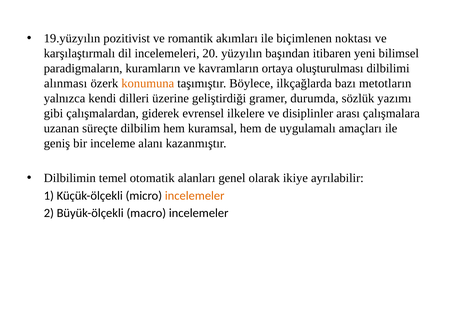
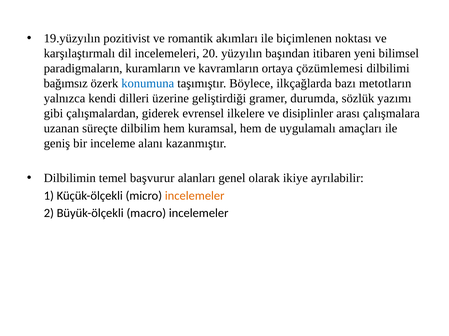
oluşturulması: oluşturulması -> çözümlemesi (330, 69)
alınması: alınması -> bağımsız (66, 84)
konumuna colour: orange -> blue (148, 84)
otomatik: otomatik -> başvurur (152, 179)
